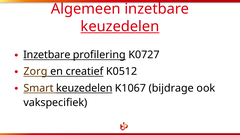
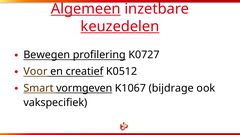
Algemeen underline: none -> present (86, 9)
Inzetbare: Inzetbare -> Bewegen (47, 55)
Zorg: Zorg -> Voor (35, 71)
Smart keuzedelen: keuzedelen -> vormgeven (84, 88)
